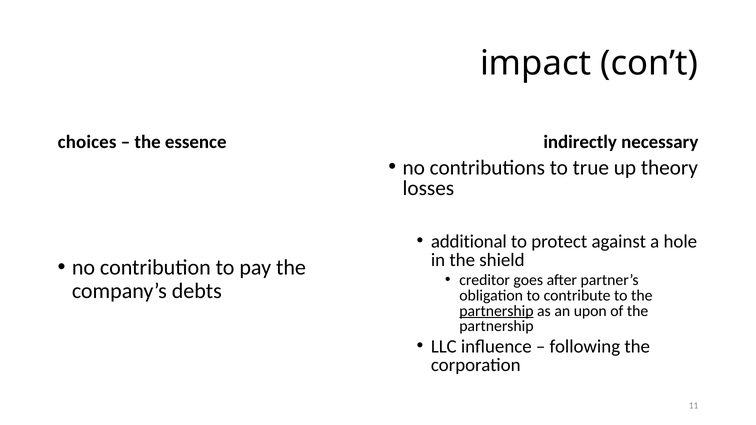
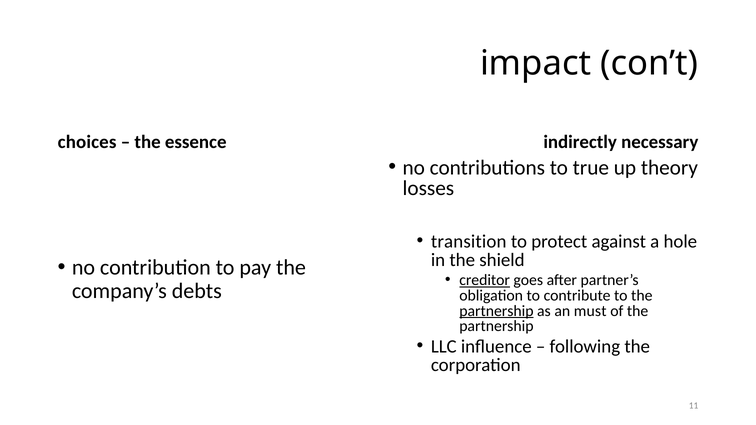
additional: additional -> transition (469, 242)
creditor underline: none -> present (485, 280)
upon: upon -> must (590, 311)
